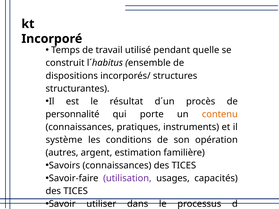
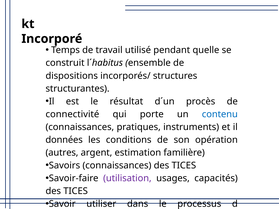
personnalité: personnalité -> connectivité (72, 114)
contenu colour: orange -> blue (220, 114)
système: système -> données (64, 140)
